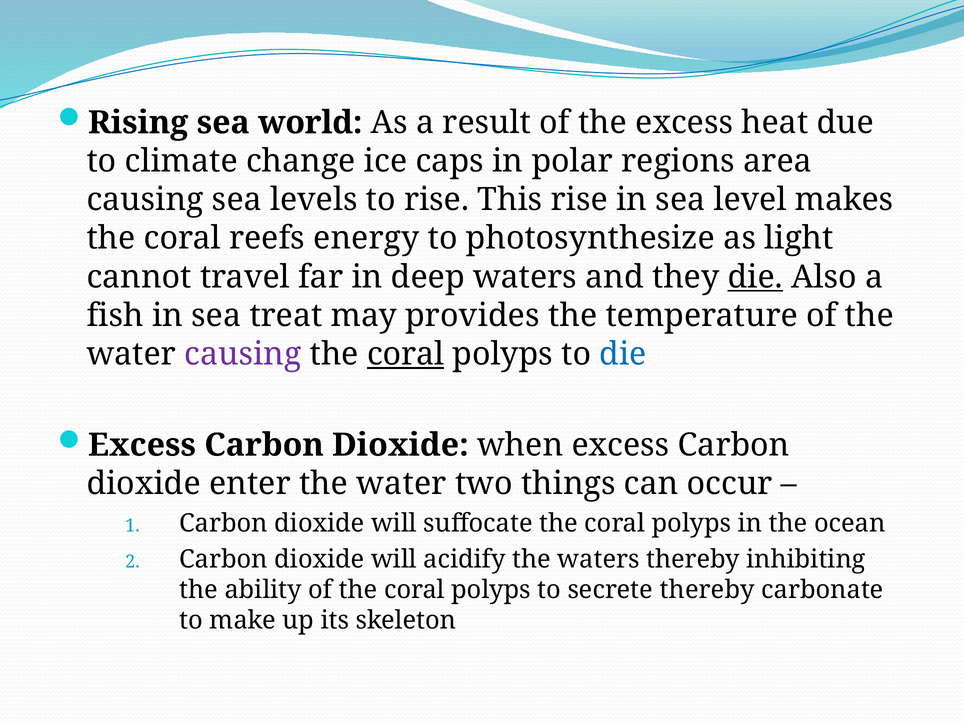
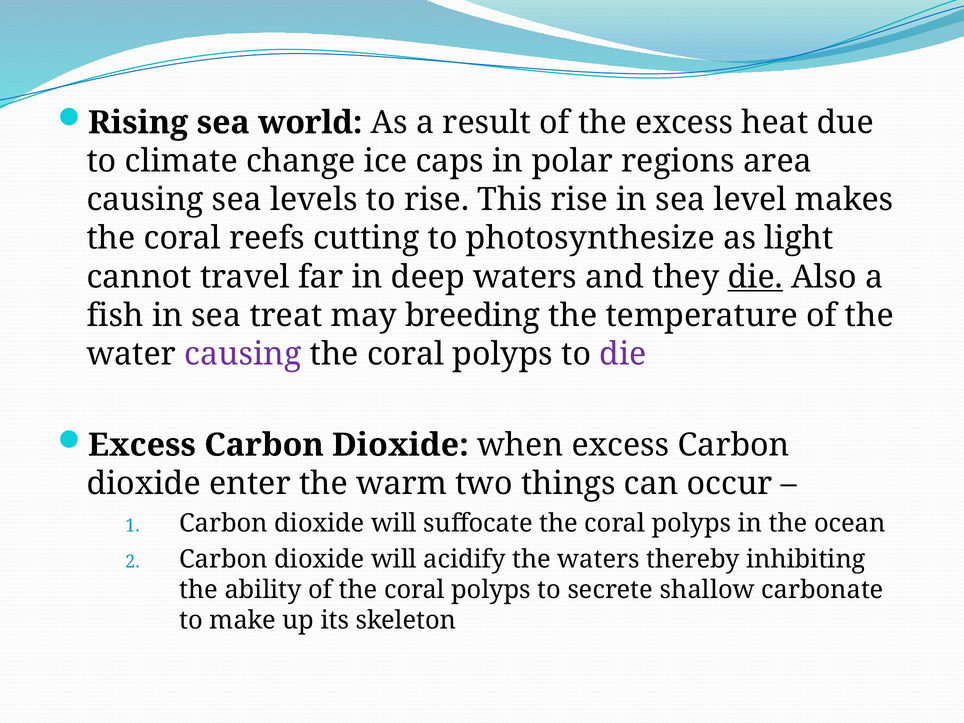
energy: energy -> cutting (366, 238)
provides: provides -> breeding (473, 315)
coral underline: present -> none (406, 354)
die colour: blue -> purple (623, 354)
enter the water: water -> warm (402, 484)
secrete thereby: thereby -> shallow (707, 590)
